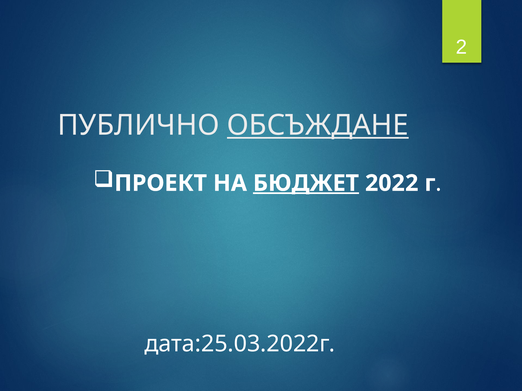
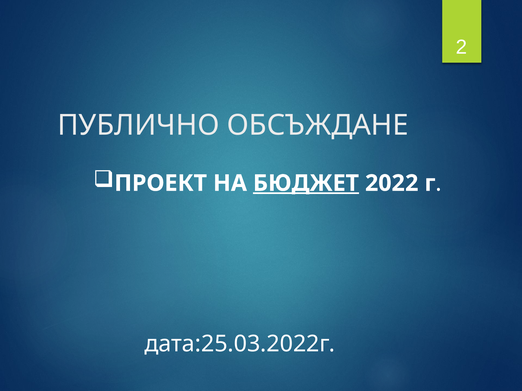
ОБСЪЖДАНЕ underline: present -> none (318, 126)
